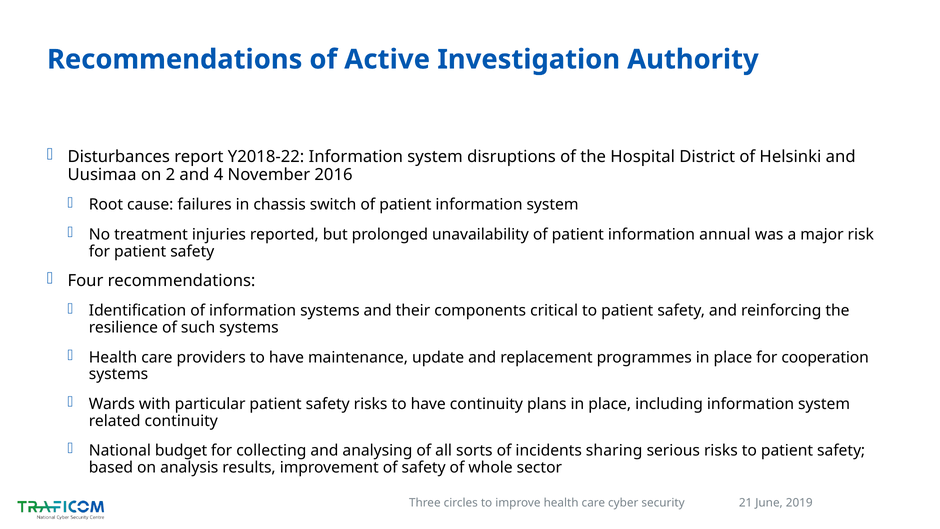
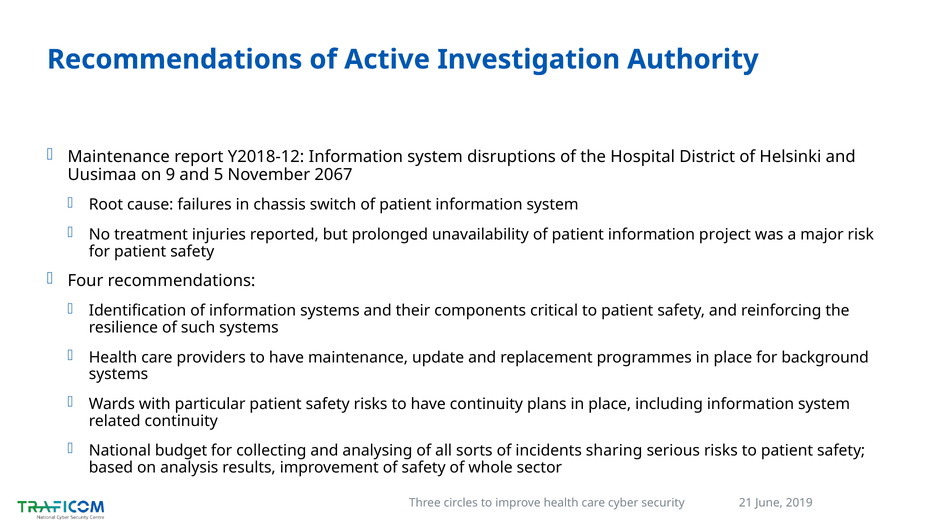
Disturbances: Disturbances -> Maintenance (119, 157)
Y2018-22: Y2018-22 -> Y2018-12 (266, 157)
2: 2 -> 9 (170, 175)
4: 4 -> 5 (219, 175)
2016: 2016 -> 2067 (333, 175)
annual: annual -> project (725, 234)
cooperation: cooperation -> background (825, 357)
